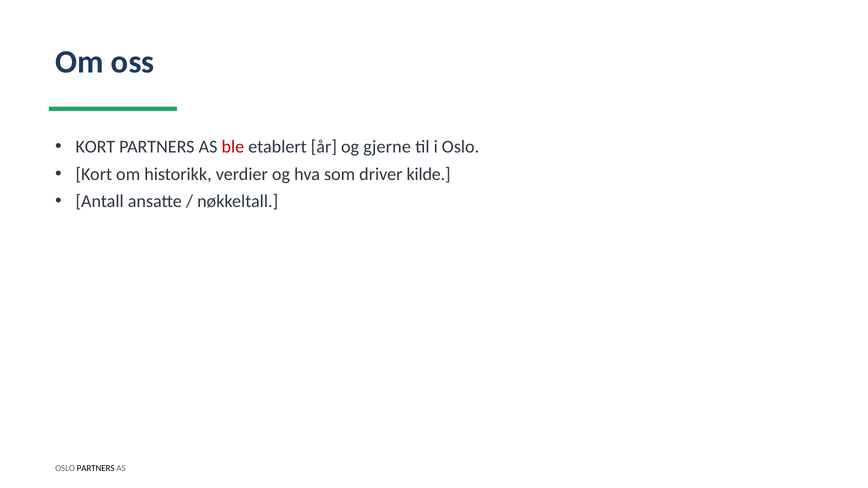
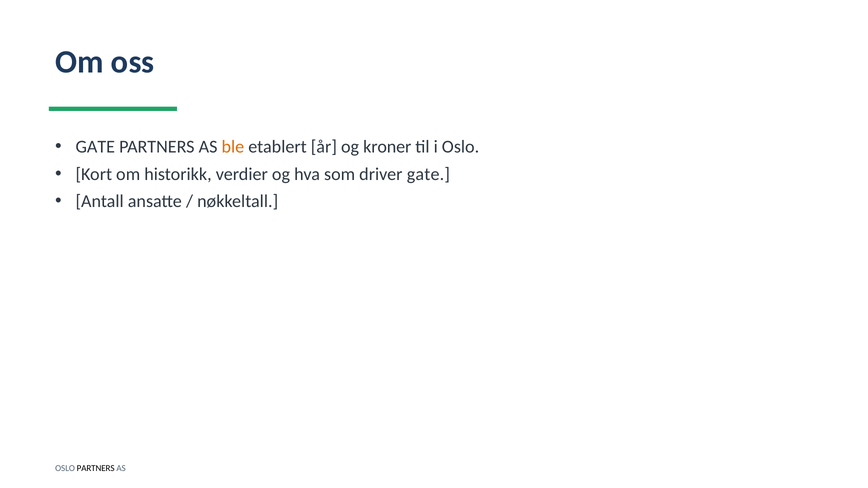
KORT: KORT -> GATE (95, 147)
ble colour: red -> orange (233, 147)
gjerne: gjerne -> kroner (387, 147)
driver kilde: kilde -> gate (428, 174)
